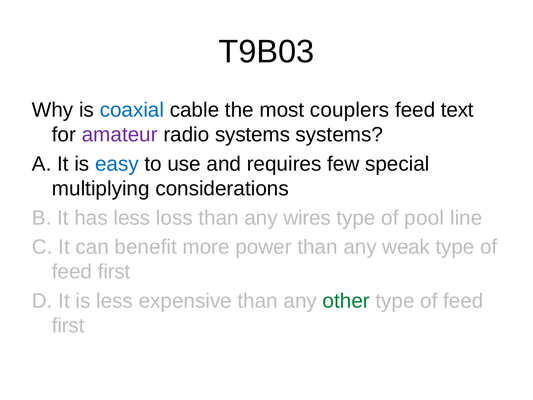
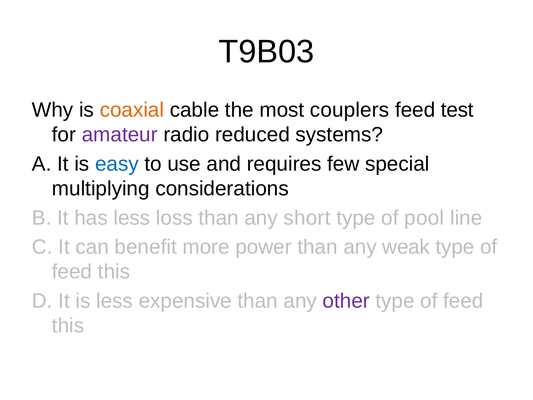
coaxial colour: blue -> orange (132, 110)
text: text -> test (457, 110)
radio systems: systems -> reduced (252, 135)
wires: wires -> short (307, 218)
first: first -> this (114, 272)
other colour: green -> purple (346, 301)
first: first -> this (68, 326)
